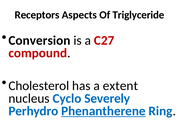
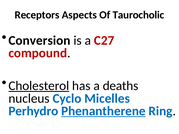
Triglyceride: Triglyceride -> Taurocholic (138, 15)
Cholesterol underline: none -> present (39, 86)
extent: extent -> deaths (121, 86)
Severely: Severely -> Micelles (107, 99)
